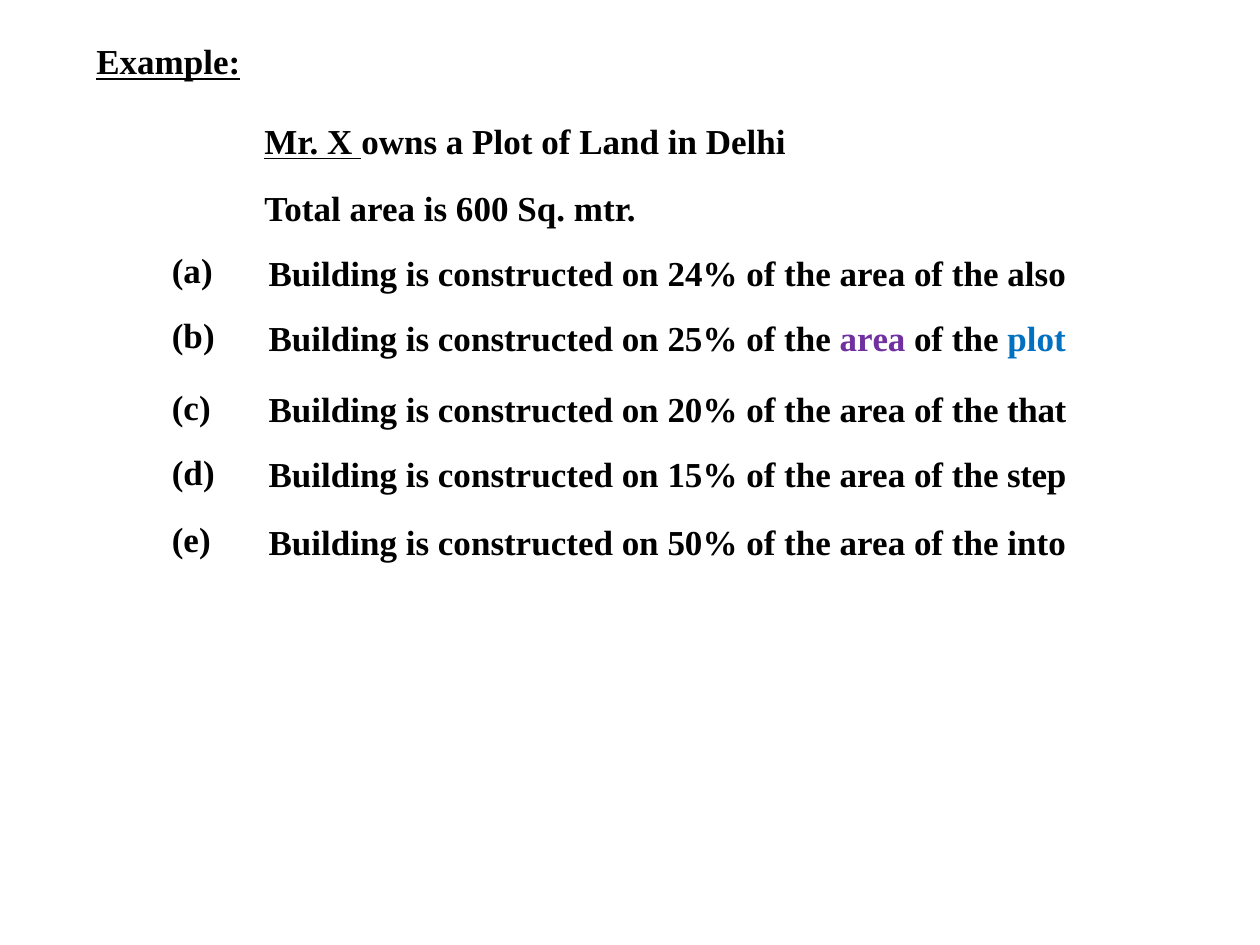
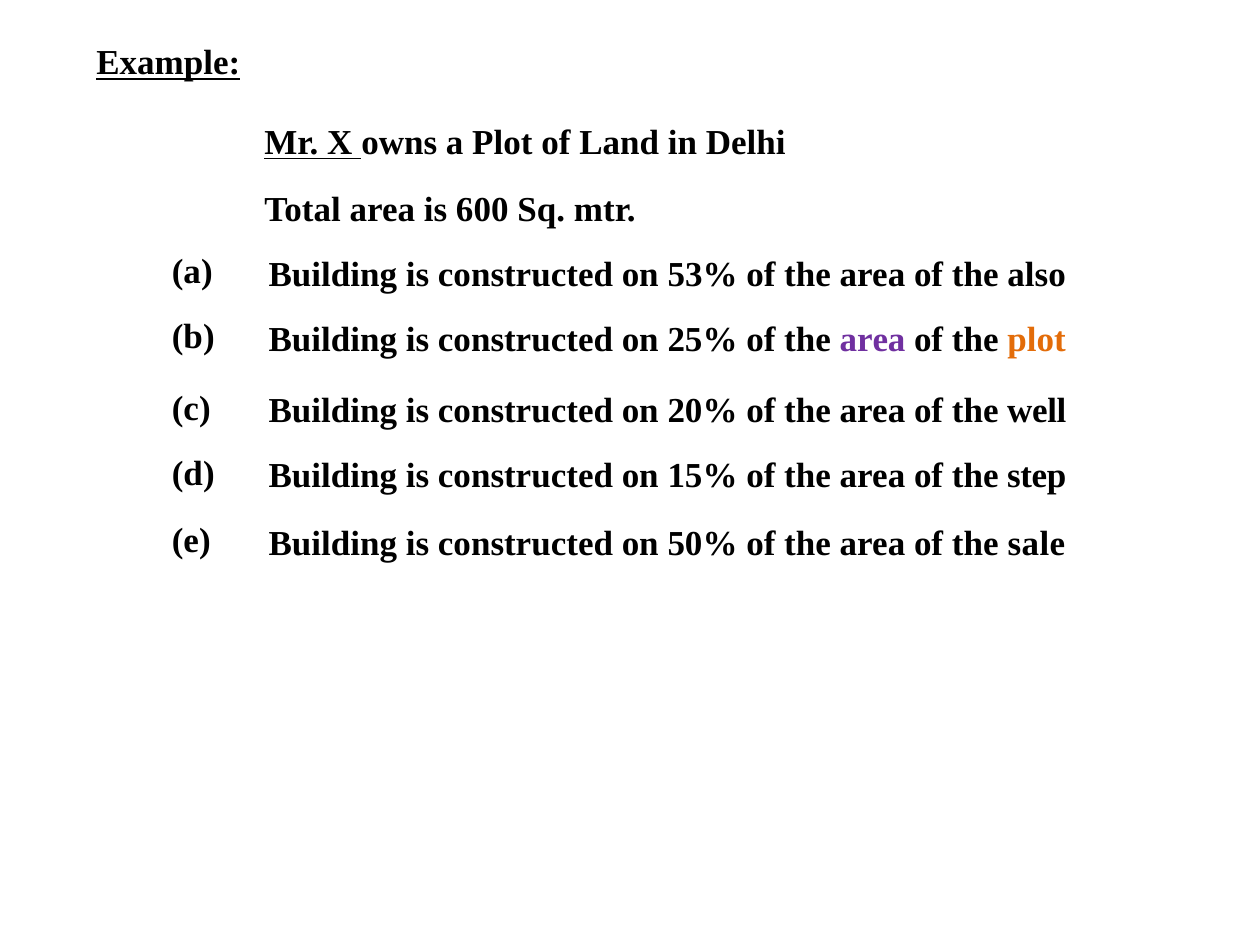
24%: 24% -> 53% (703, 275)
plot colour: blue -> orange (1037, 340)
that: that -> well (1037, 411)
into: into -> sale (1036, 544)
